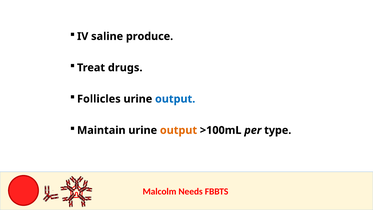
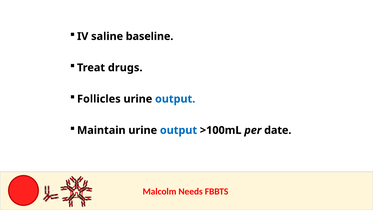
produce: produce -> baseline (150, 36)
output colour: orange -> blue (179, 130)
type: type -> date (278, 130)
